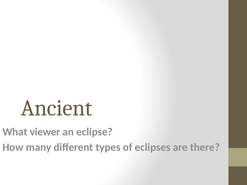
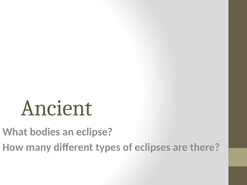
viewer: viewer -> bodies (45, 132)
